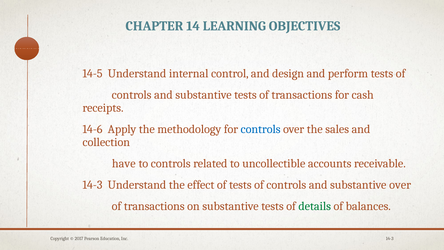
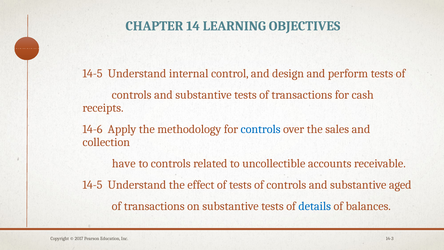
14-3: 14-3 -> 14-5 (93, 185)
substantive over: over -> aged (400, 185)
details colour: green -> blue (315, 206)
